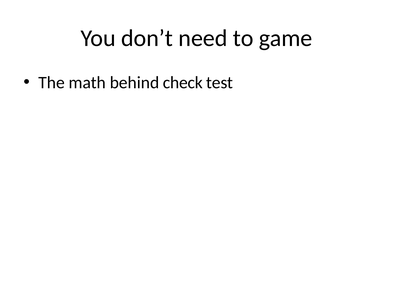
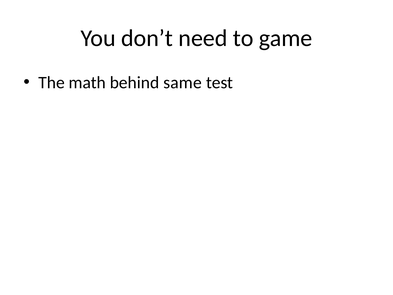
check: check -> same (183, 82)
